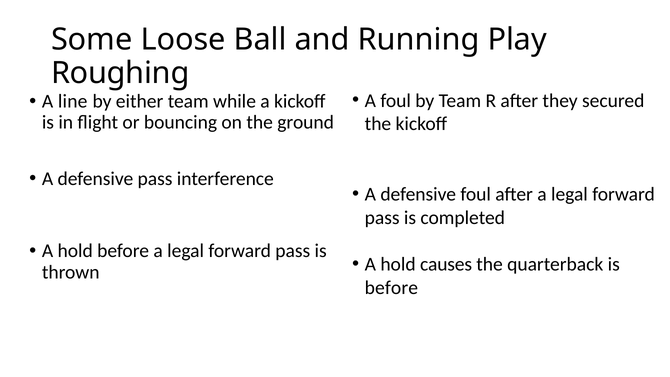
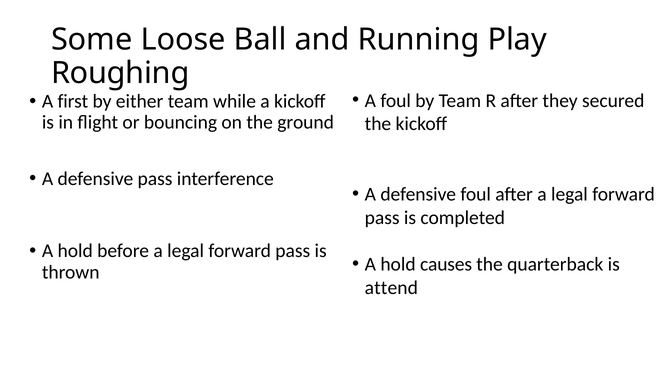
line: line -> first (73, 101)
before: before -> attend (391, 288)
